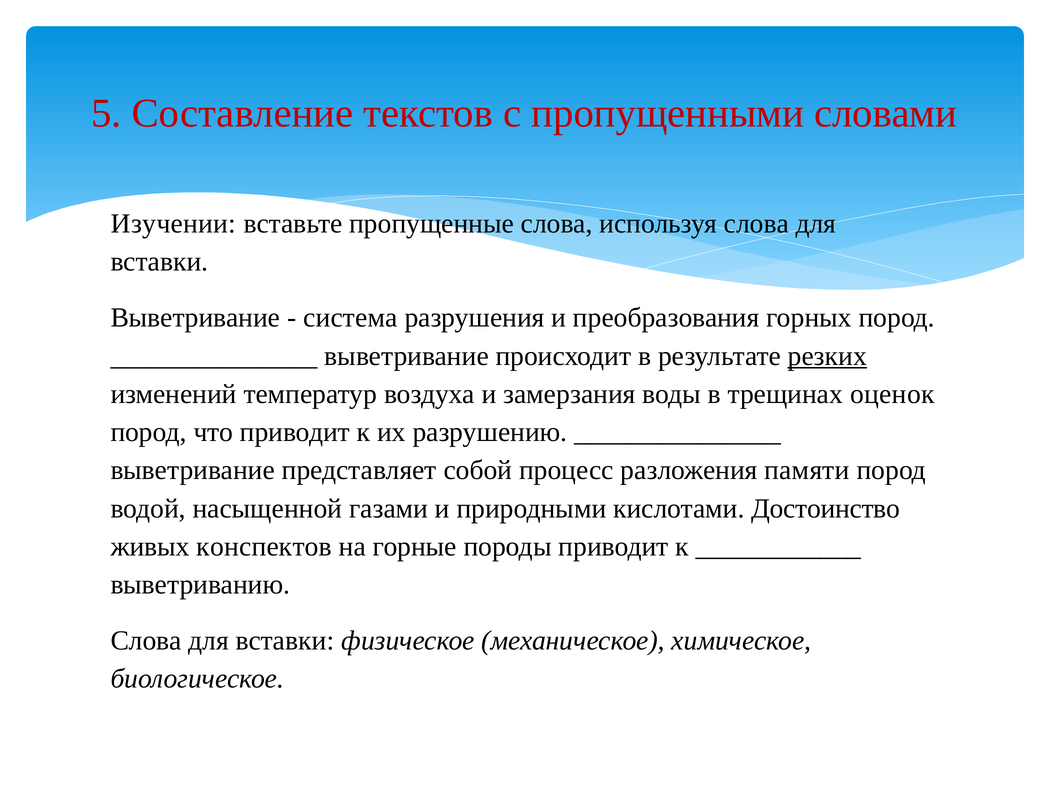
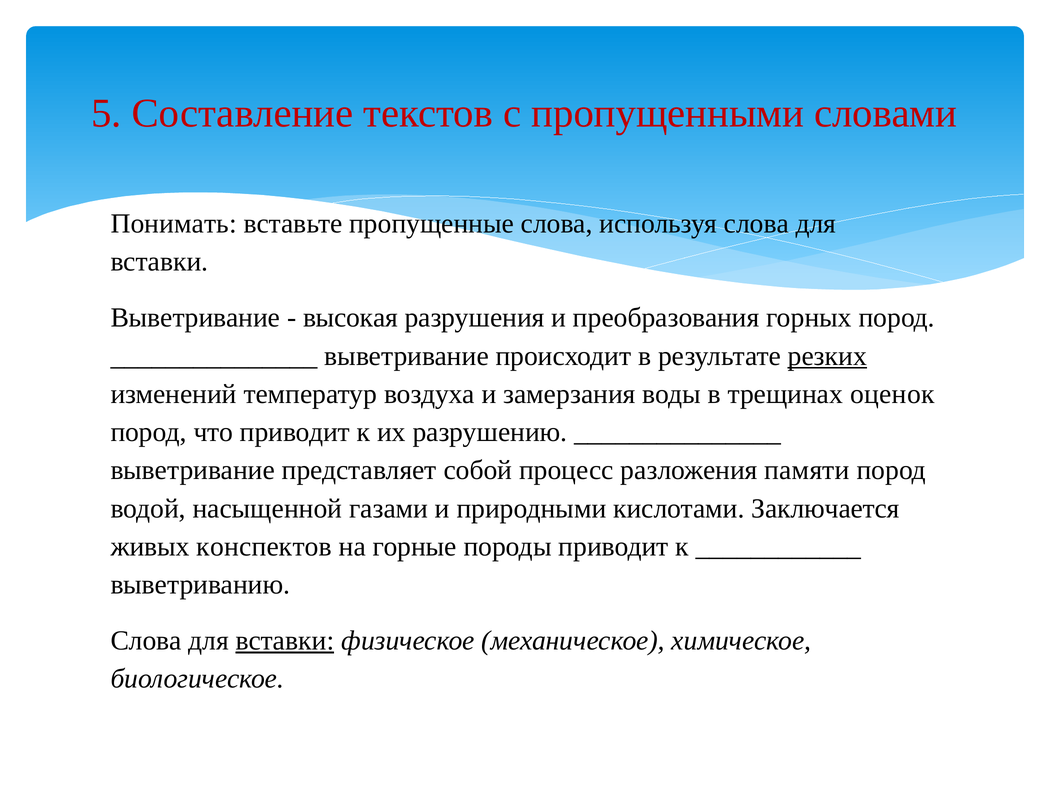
Изучении: Изучении -> Понимать (174, 224)
система: система -> высокая (351, 318)
Достоинство: Достоинство -> Заключается (825, 509)
вставки underline: none -> present (285, 641)
